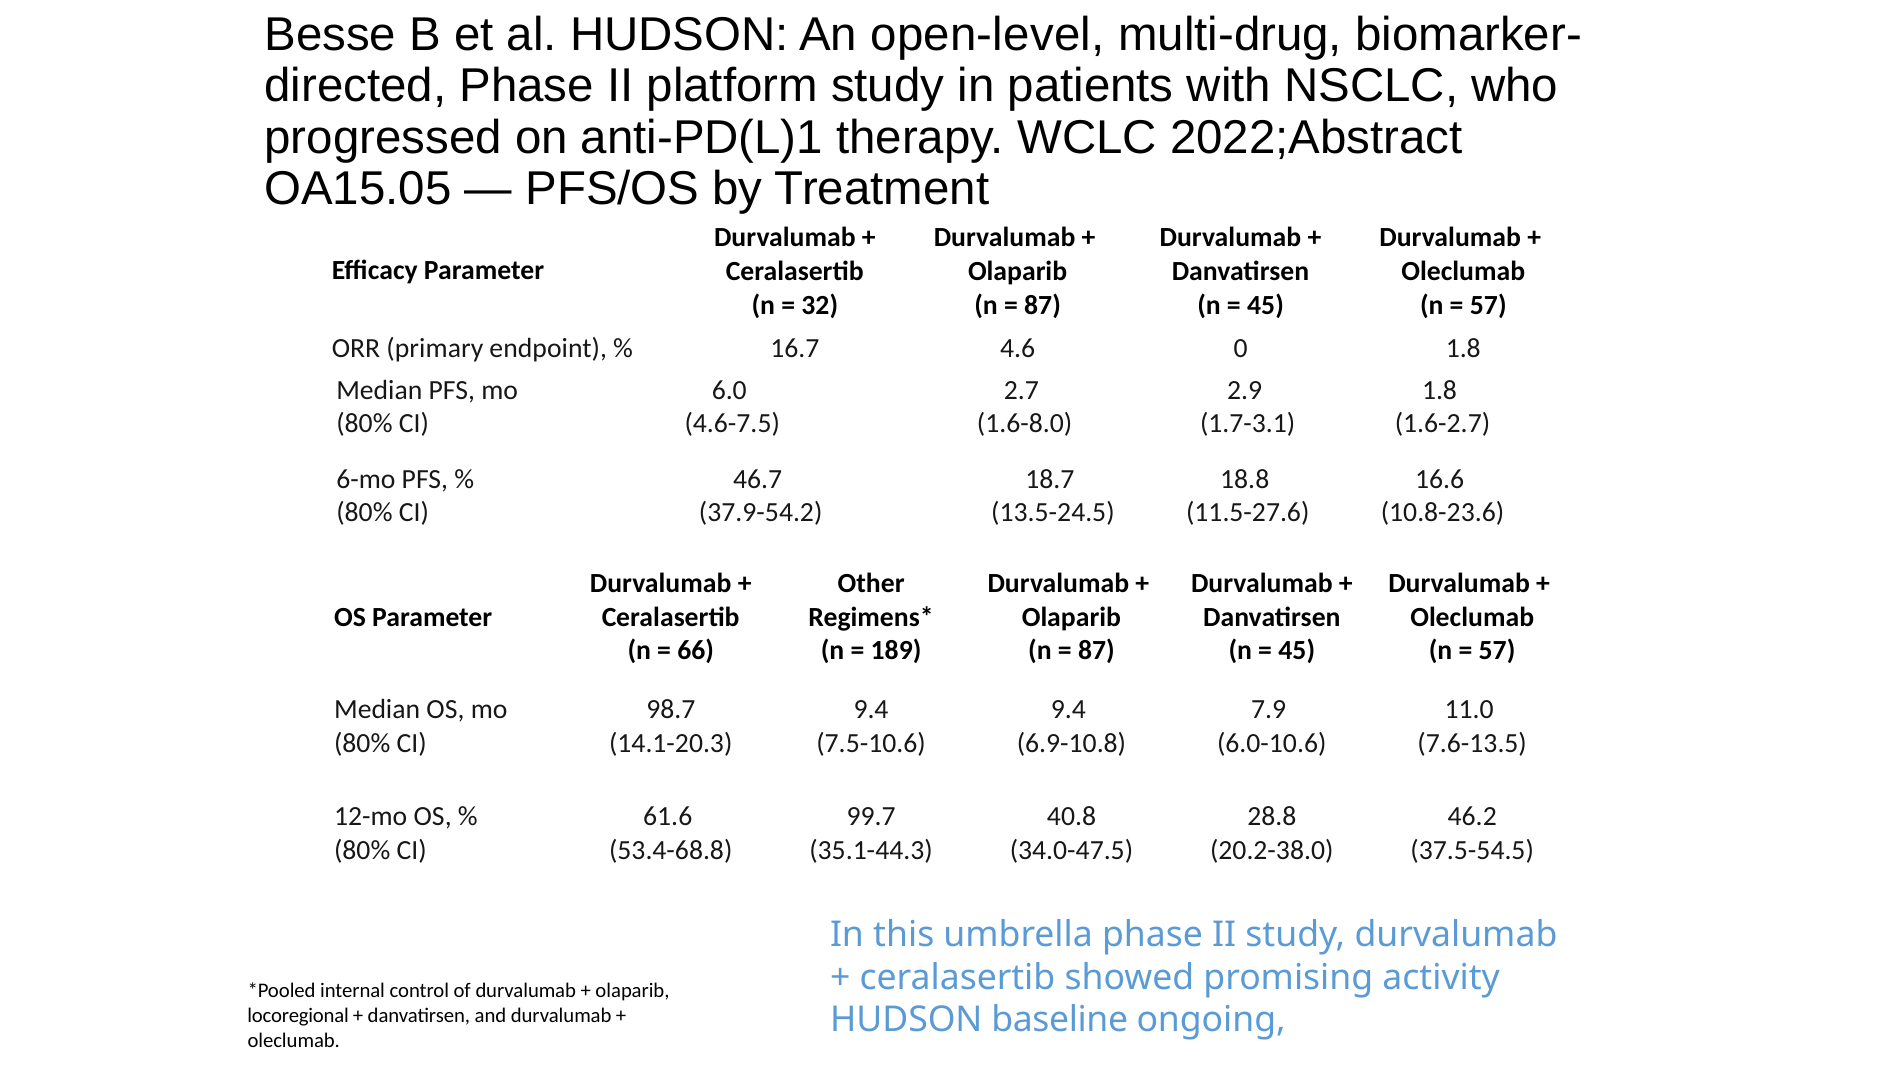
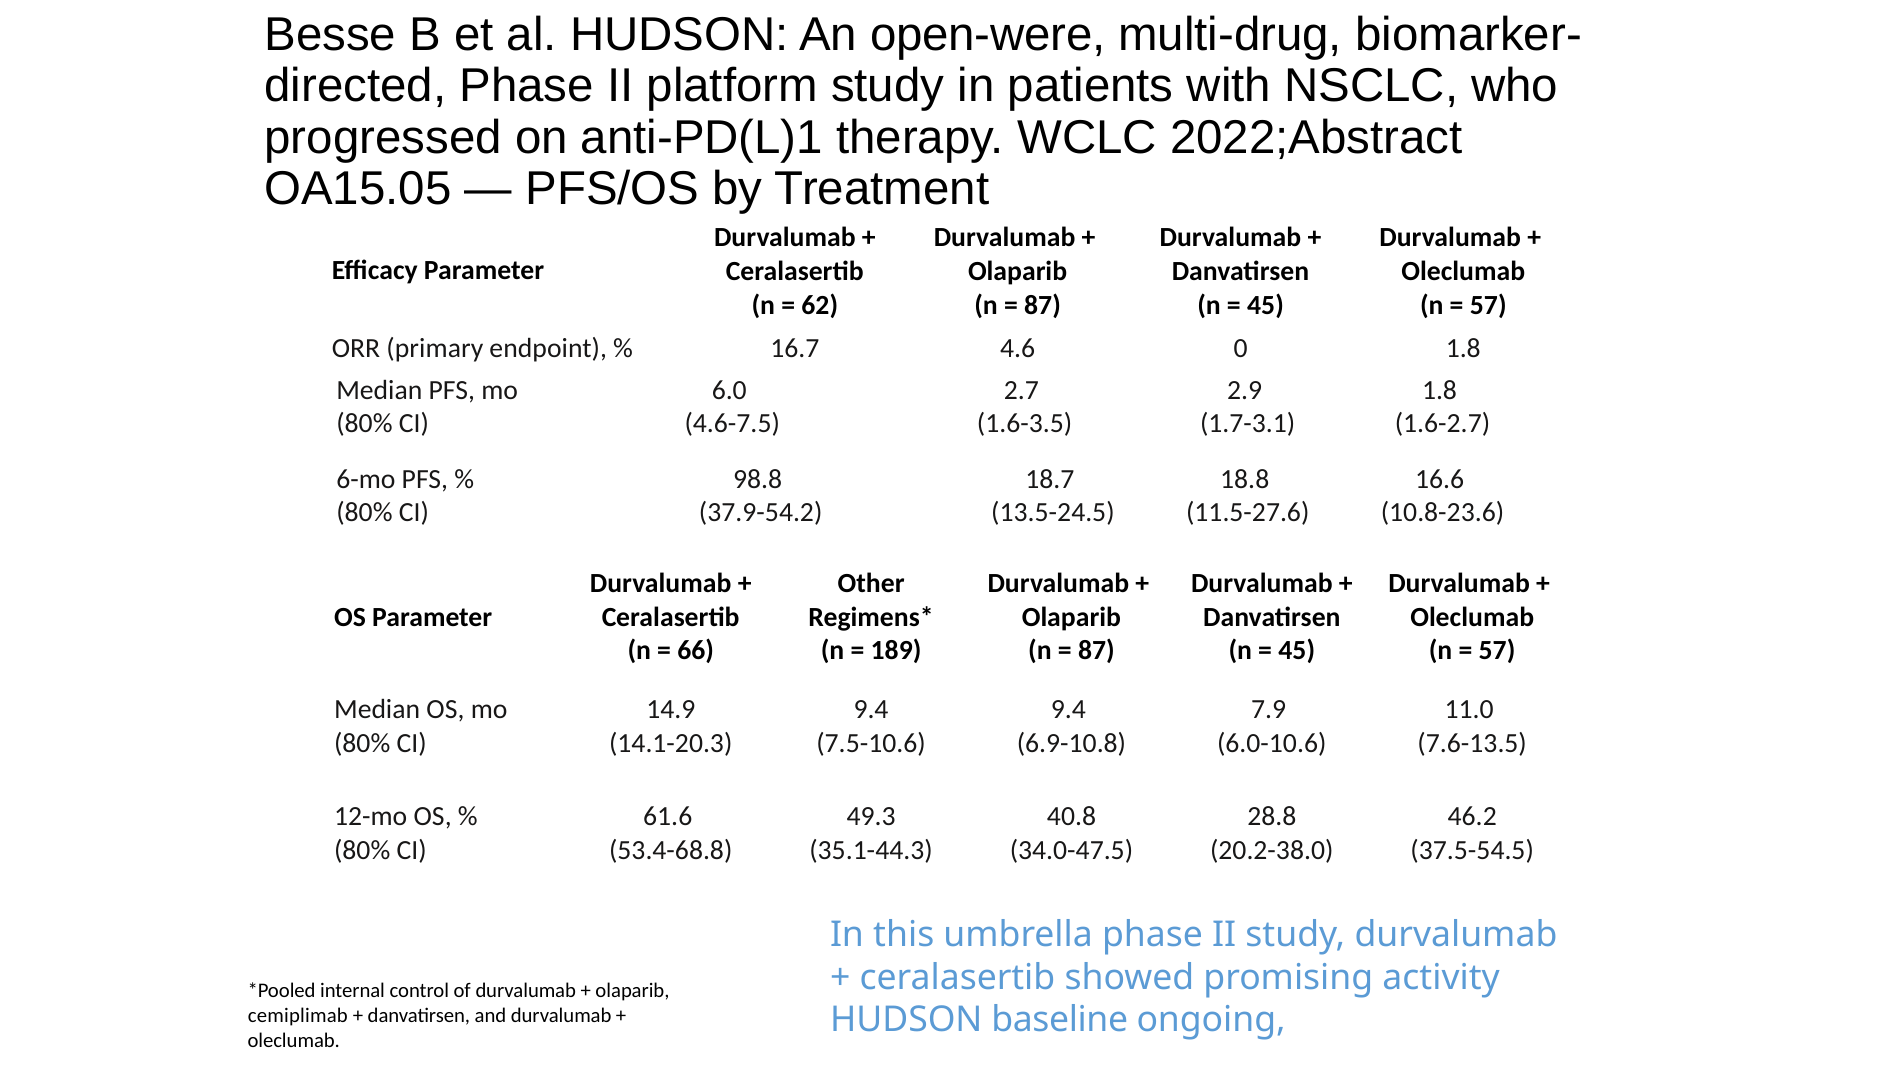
open-level: open-level -> open-were (988, 35)
32: 32 -> 62 (820, 305)
1.6-8.0: 1.6-8.0 -> 1.6-3.5 (1025, 424)
46.7: 46.7 -> 98.8 (758, 479)
98.7: 98.7 -> 14.9 (671, 710)
99.7: 99.7 -> 49.3 (871, 816)
locoregional: locoregional -> cemiplimab (298, 1016)
